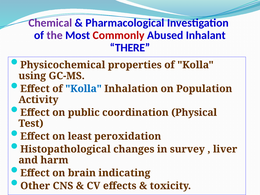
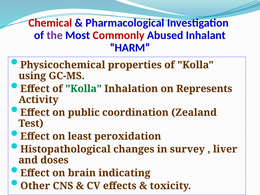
Chemical colour: purple -> red (50, 23)
THERE: THERE -> HARM (130, 48)
Kolla colour: blue -> green (84, 89)
Population: Population -> Represents (204, 89)
Physical: Physical -> Zealand (194, 113)
harm: harm -> doses (54, 160)
